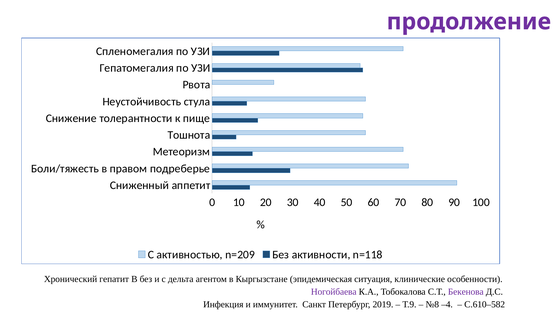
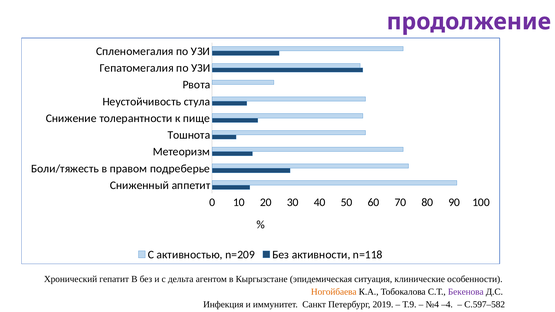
Ногойбаева colour: purple -> orange (334, 292)
№8: №8 -> №4 (432, 305)
С.610–582: С.610–582 -> С.597–582 (485, 305)
